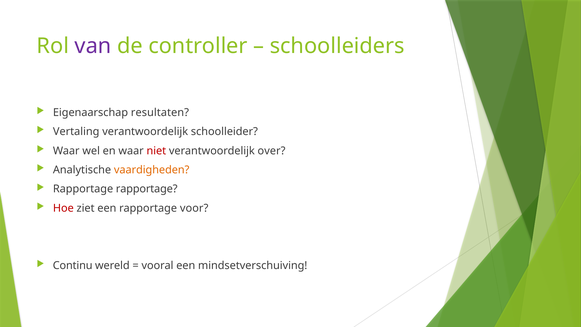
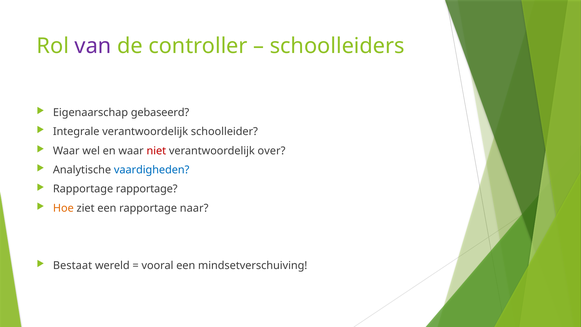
resultaten: resultaten -> gebaseerd (160, 112)
Vertaling: Vertaling -> Integrale (76, 132)
vaardigheden colour: orange -> blue (152, 170)
Hoe colour: red -> orange (63, 208)
voor: voor -> naar (194, 208)
Continu: Continu -> Bestaat (73, 265)
